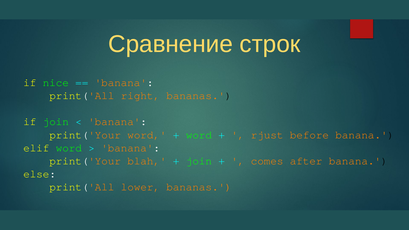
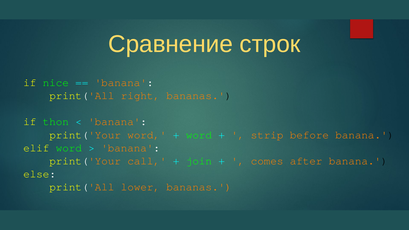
if join: join -> thon (56, 122)
rjust: rjust -> strip (267, 135)
blah: blah -> call (147, 161)
